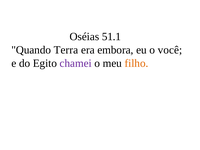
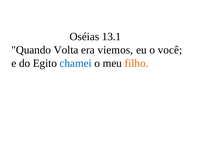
51.1: 51.1 -> 13.1 (111, 37)
Terra: Terra -> Volta (66, 50)
embora: embora -> viemos (115, 50)
chamei colour: purple -> blue (76, 63)
